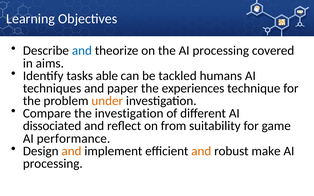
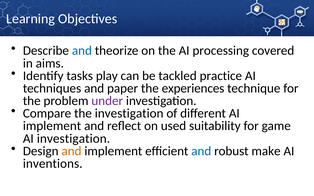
able: able -> play (107, 76)
humans: humans -> practice (221, 76)
under colour: orange -> purple (107, 101)
dissociated: dissociated -> implement (52, 126)
from: from -> used (173, 126)
AI performance: performance -> investigation (73, 139)
and colour: orange -> blue (201, 151)
processing: processing -> inventions (53, 164)
